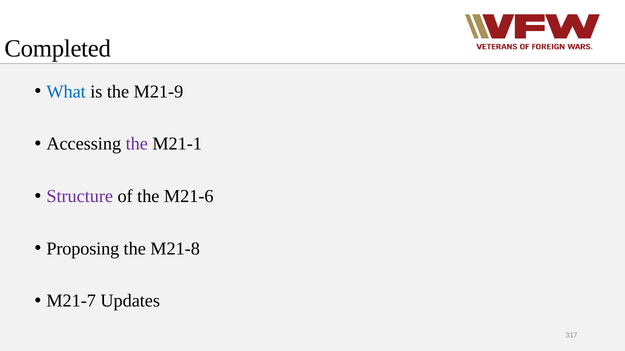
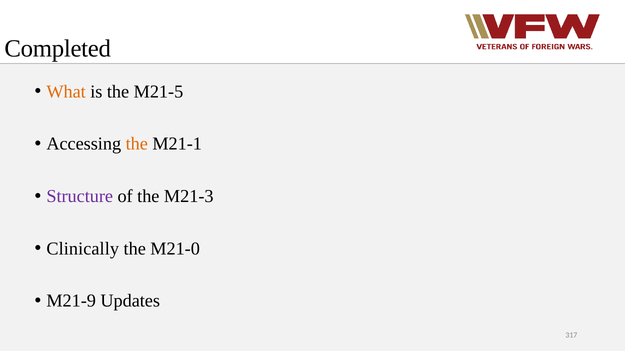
What colour: blue -> orange (66, 92)
M21-9: M21-9 -> M21-5 (158, 92)
the colour: purple -> orange (137, 144)
M21-6: M21-6 -> M21-3 (189, 197)
Proposing: Proposing -> Clinically (83, 249)
M21-8: M21-8 -> M21-0 (175, 249)
M21-7: M21-7 -> M21-9 (71, 301)
